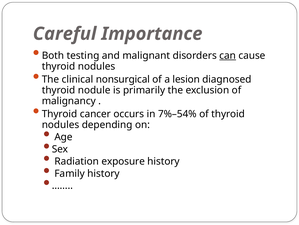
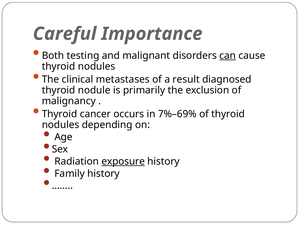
nonsurgical: nonsurgical -> metastases (123, 79)
lesion: lesion -> result (186, 79)
7%–54%: 7%–54% -> 7%–69% (177, 114)
exposure underline: none -> present (123, 161)
